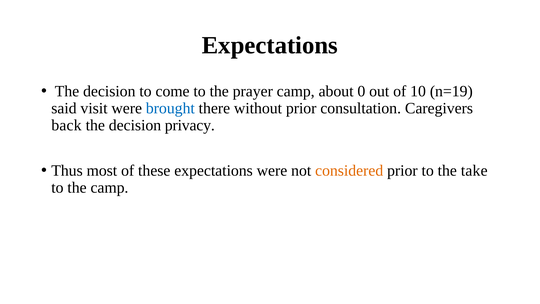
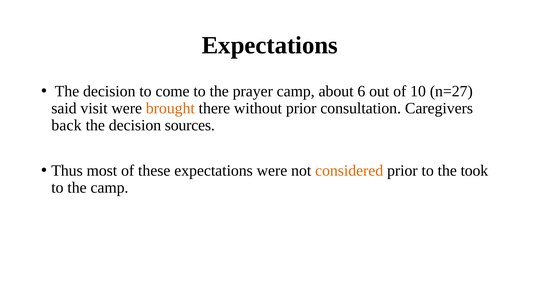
0: 0 -> 6 (361, 91)
n=19: n=19 -> n=27 (451, 91)
brought colour: blue -> orange (170, 108)
privacy: privacy -> sources (190, 125)
take: take -> took (474, 171)
